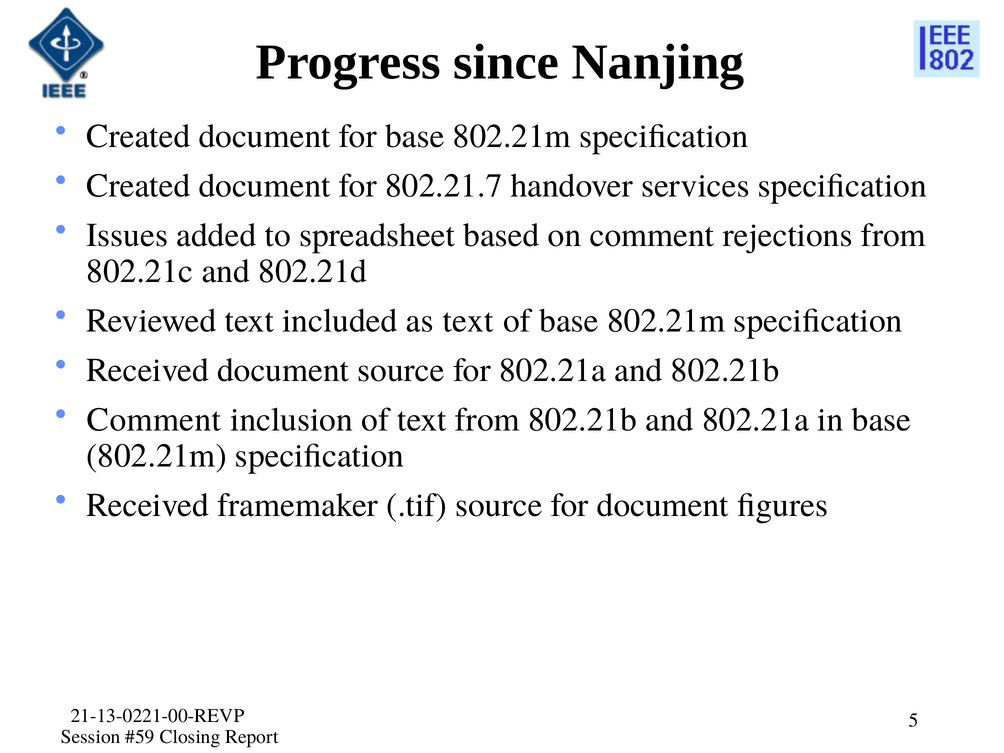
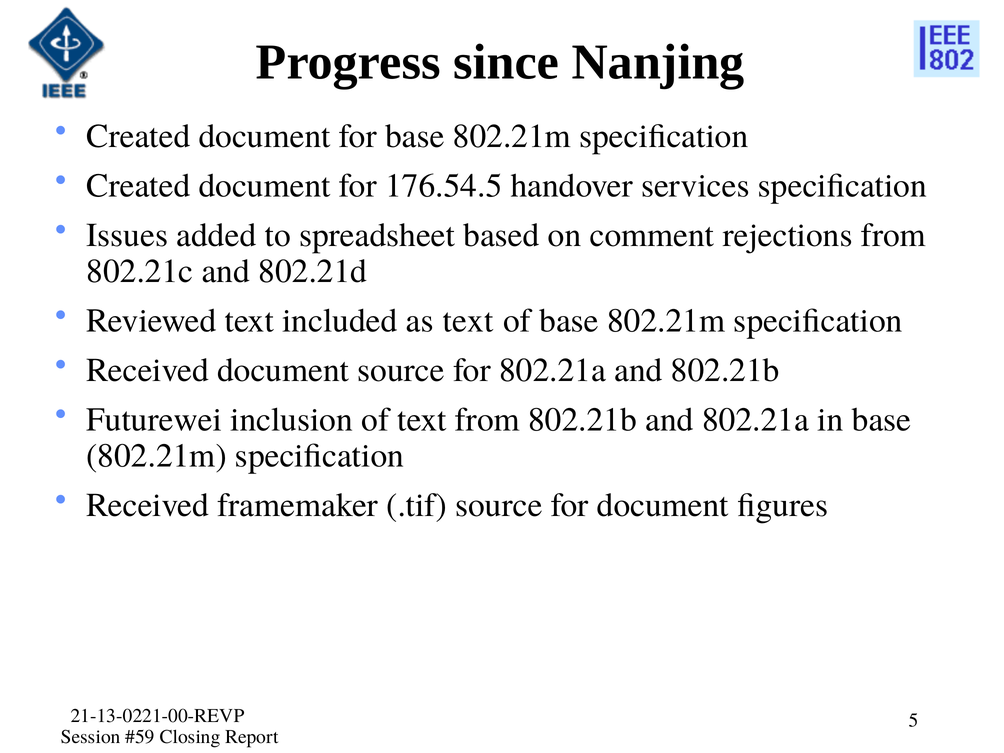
802.21.7: 802.21.7 -> 176.54.5 (444, 185)
Comment: Comment -> Futurewei (154, 420)
